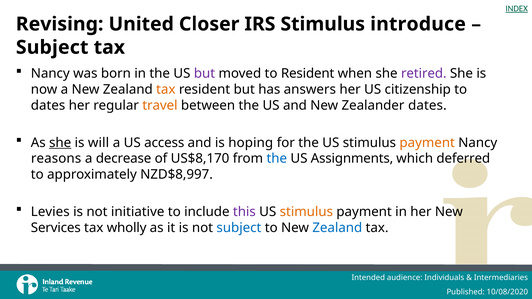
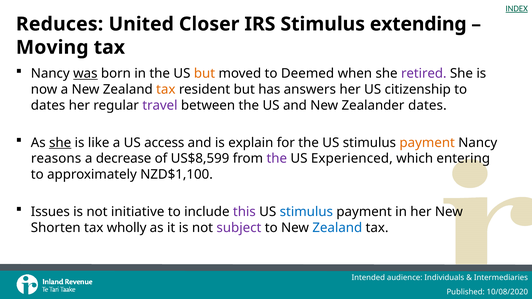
Revising: Revising -> Reduces (60, 24)
introduce: introduce -> extending (418, 24)
Subject: Subject -> Moving (52, 47)
was underline: none -> present (85, 74)
but colour: purple -> orange (204, 74)
to Resident: Resident -> Deemed (308, 74)
travel colour: orange -> purple (160, 106)
will: will -> like (99, 143)
hoping: hoping -> explain (251, 143)
US$8,170: US$8,170 -> US$8,599 (200, 159)
the colour: blue -> purple (277, 159)
Assignments: Assignments -> Experienced (352, 159)
deferred: deferred -> entering (463, 159)
NZD$8,997: NZD$8,997 -> NZD$1,100 (177, 175)
Levies: Levies -> Issues (50, 212)
stimulus colour: orange -> blue (306, 212)
Services: Services -> Shorten (56, 228)
subject colour: blue -> purple (239, 228)
